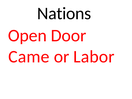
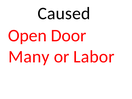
Nations: Nations -> Caused (64, 13)
Came: Came -> Many (29, 57)
